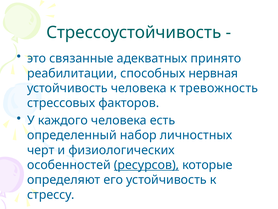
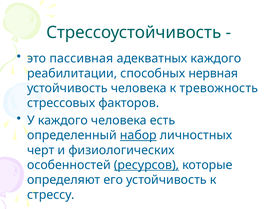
связанные: связанные -> пассивная (81, 58)
адекватных принято: принято -> каждого (216, 58)
набор underline: none -> present (138, 135)
